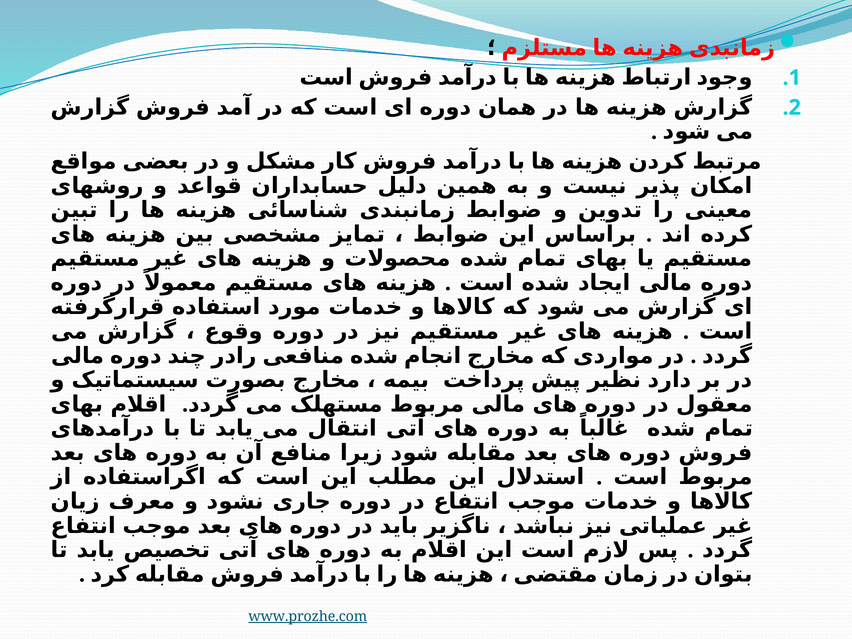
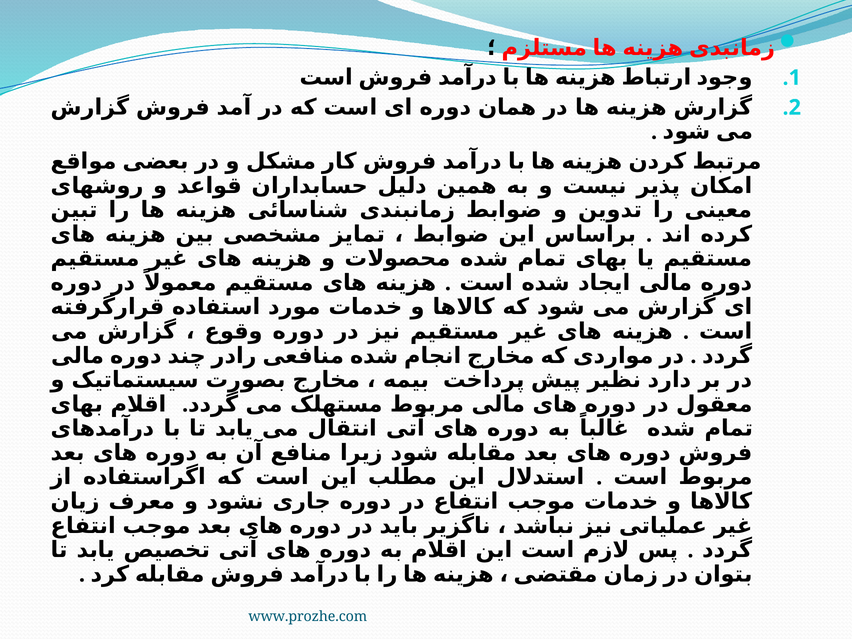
www.prozhe.com underline: present -> none (308, 616)
